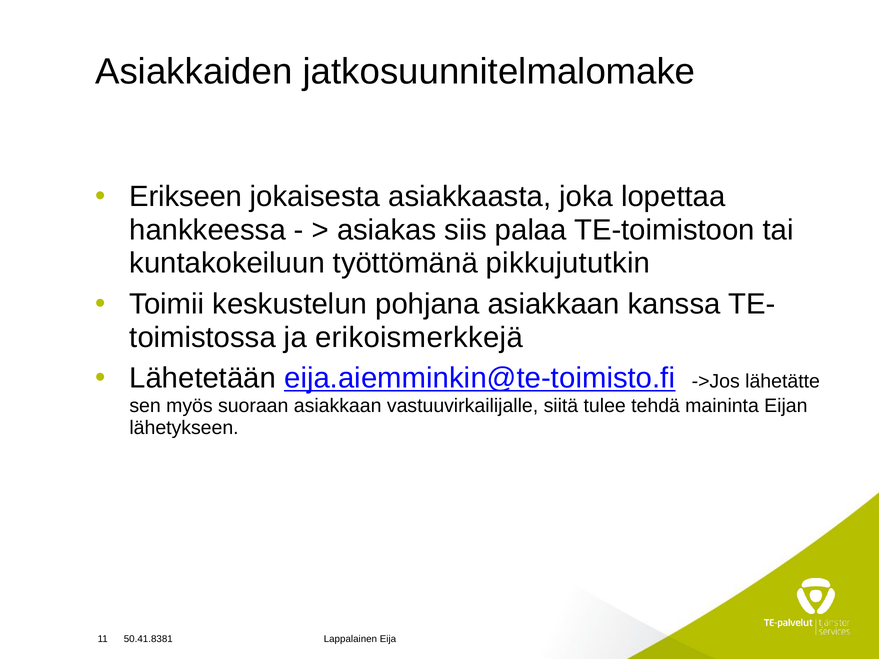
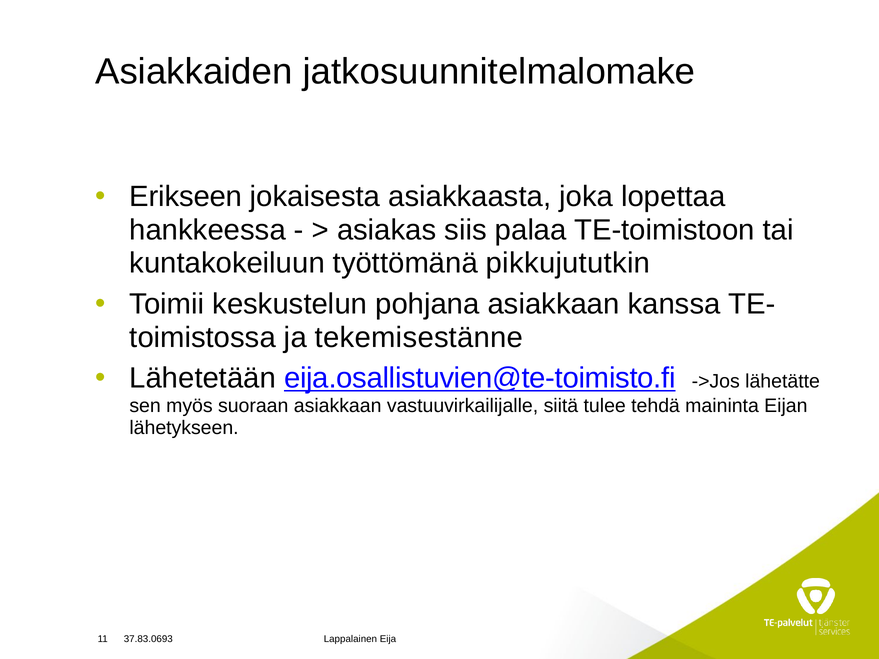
erikoismerkkejä: erikoismerkkejä -> tekemisestänne (419, 337)
eija.aiemminkin@te-toimisto.fi: eija.aiemminkin@te-toimisto.fi -> eija.osallistuvien@te-toimisto.fi (480, 378)
50.41.8381: 50.41.8381 -> 37.83.0693 (148, 639)
